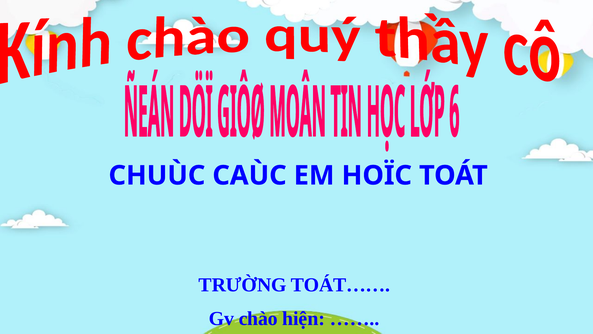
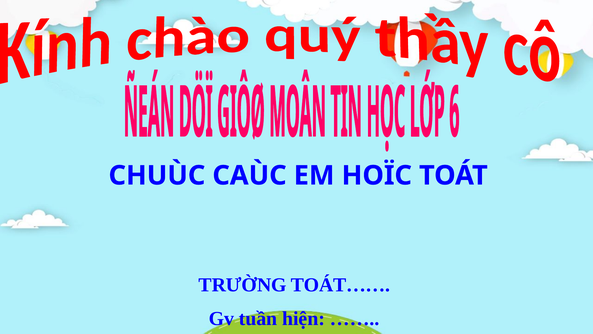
chào: chào -> tuần (258, 318)
